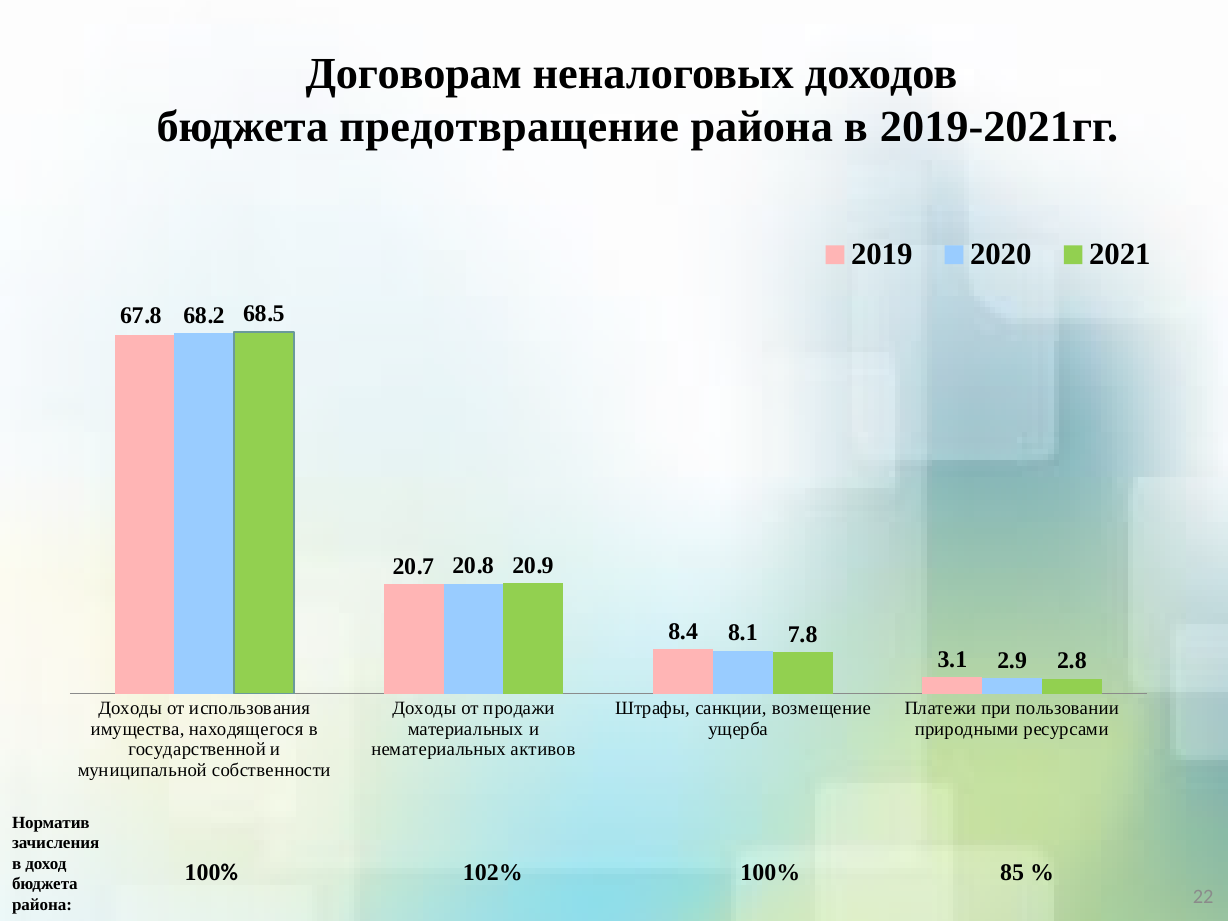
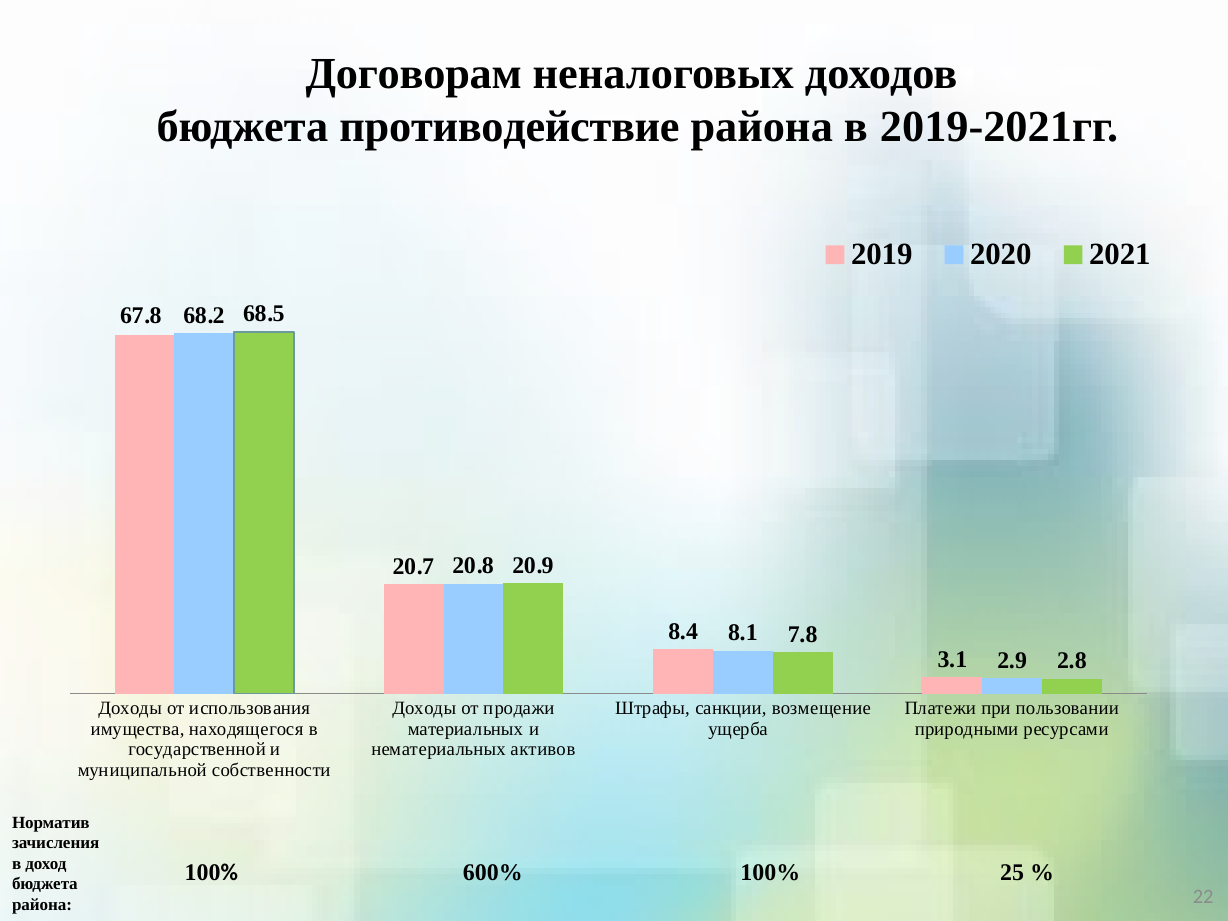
предотвращение: предотвращение -> противодействие (510, 127)
102%: 102% -> 600% (493, 873)
85: 85 -> 25 (1012, 873)
